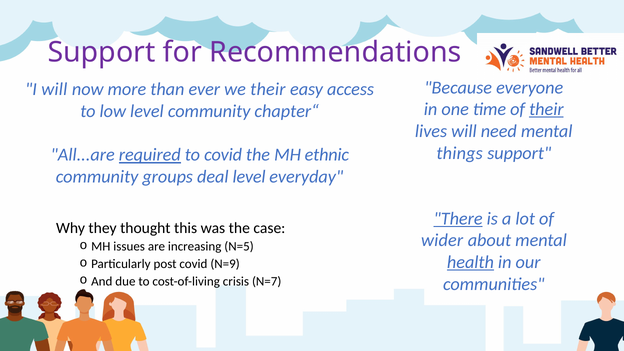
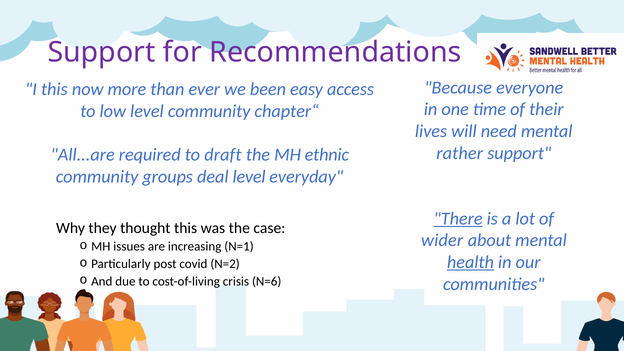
I will: will -> this (54, 89)
we their: their -> been (268, 89)
their underline: present -> none (546, 109)
things: things -> rather (460, 153)
required underline: present -> none (150, 155)
to covid: covid -> draft (223, 155)
N=5: N=5 -> N=1 (239, 247)
N=9: N=9 -> N=2 (225, 264)
N=7: N=7 -> N=6 (267, 281)
